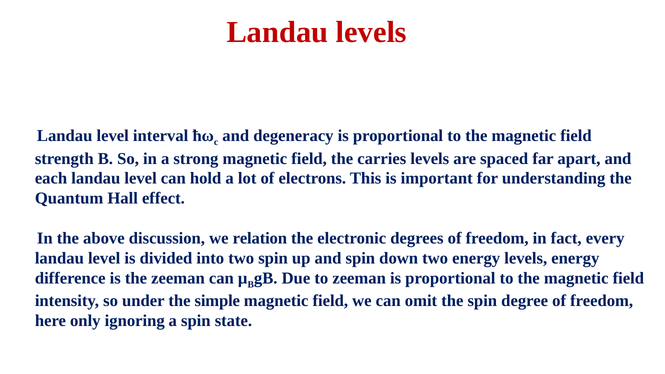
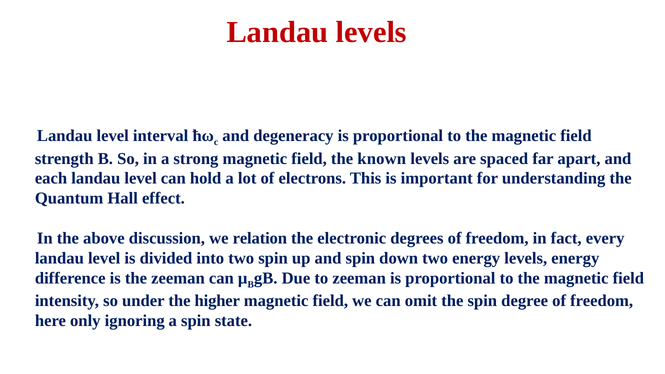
carries: carries -> known (382, 159)
simple: simple -> higher (217, 301)
